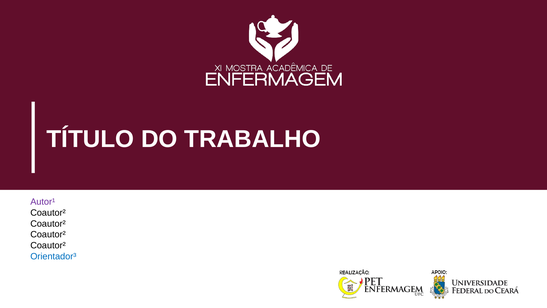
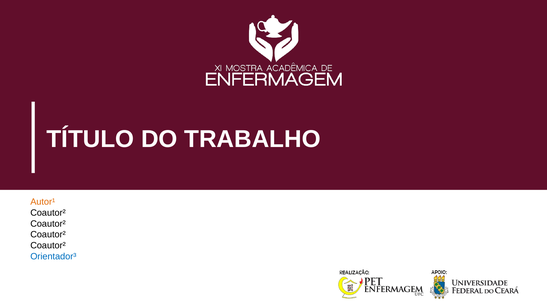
Autor¹ colour: purple -> orange (43, 202)
